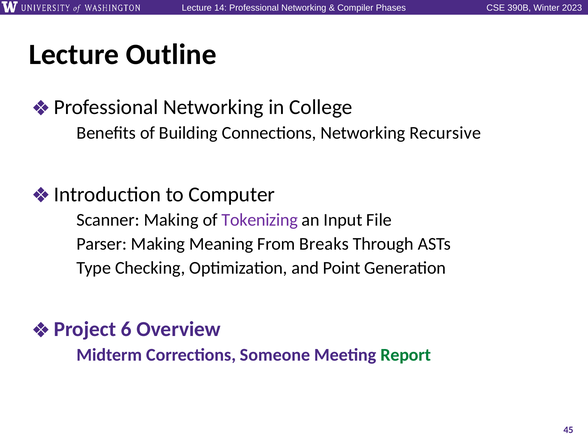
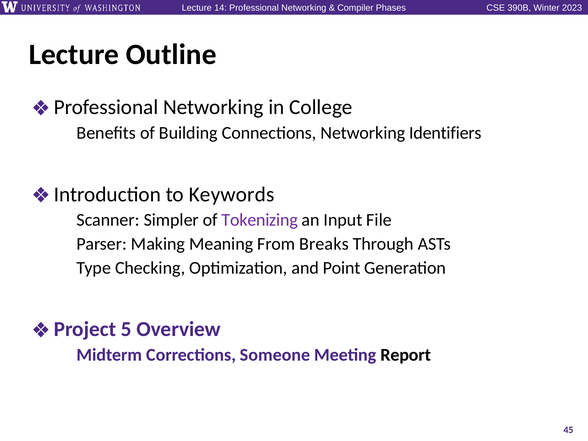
Recursive: Recursive -> Identifiers (445, 133)
Computer: Computer -> Keywords (232, 194)
Making: Making -> Simpler (171, 220)
6: 6 -> 5 (126, 329)
Report colour: green -> black (406, 355)
